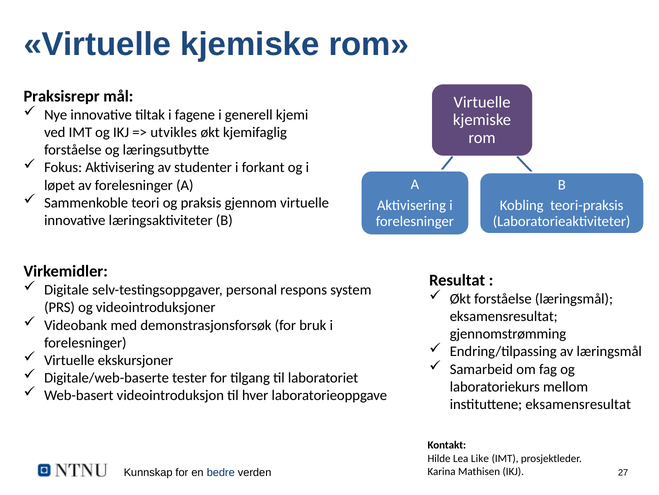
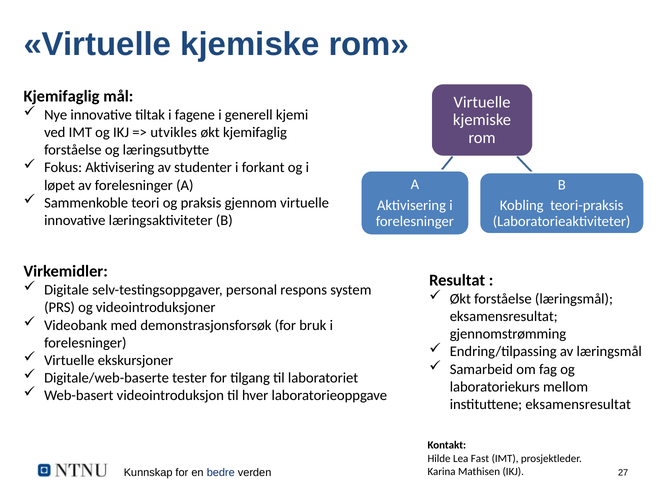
Praksisrepr: Praksisrepr -> Kjemifaglig (62, 96)
Like: Like -> Fast (480, 458)
